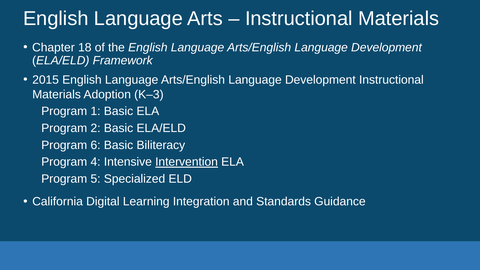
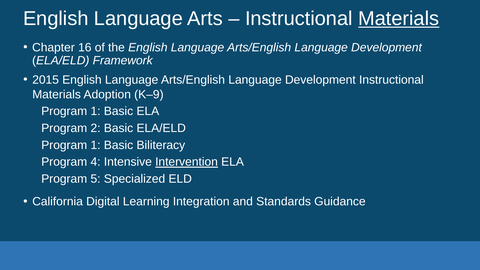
Materials underline: none -> present (399, 19)
18: 18 -> 16 (85, 47)
K–3: K–3 -> K–9 (149, 94)
6: 6 -> 1 (96, 145)
